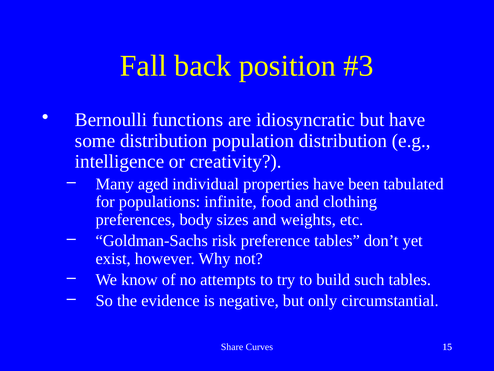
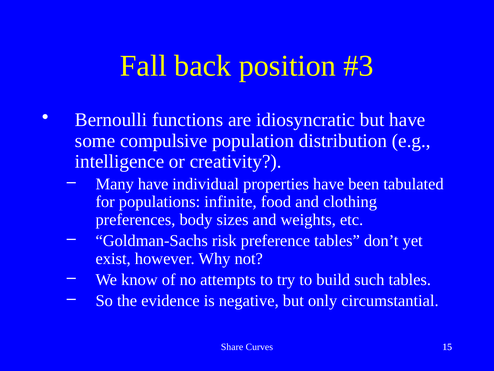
some distribution: distribution -> compulsive (164, 141)
Many aged: aged -> have (153, 184)
